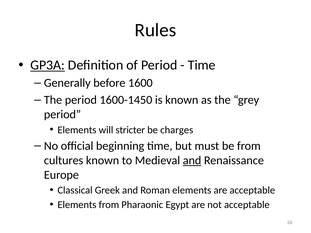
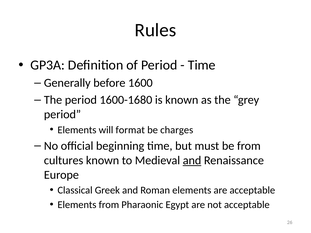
GP3A underline: present -> none (48, 65)
1600-1450: 1600-1450 -> 1600-1680 (126, 100)
stricter: stricter -> format (130, 130)
